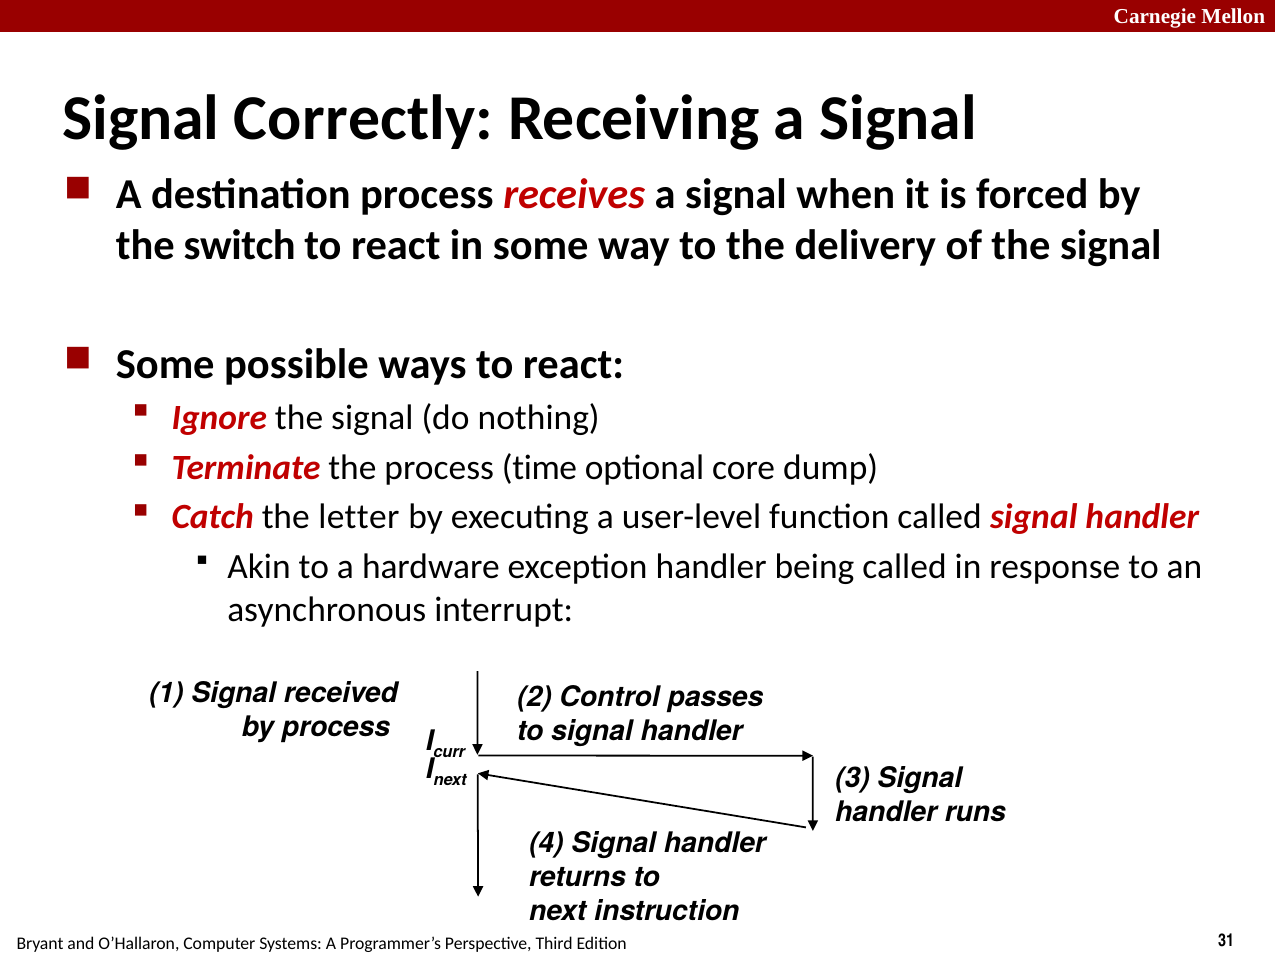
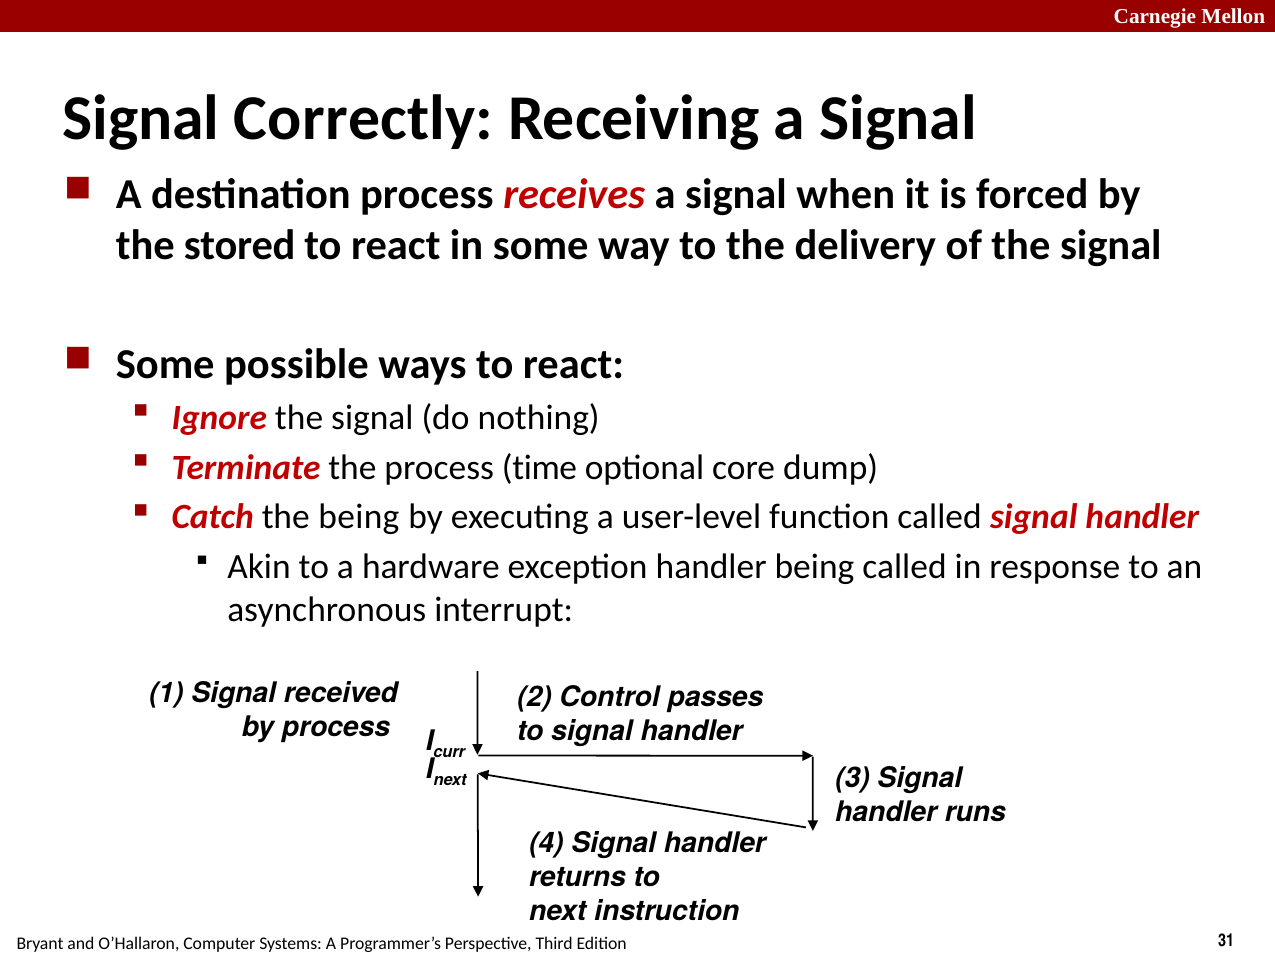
switch: switch -> stored (240, 245)
the letter: letter -> being (359, 517)
